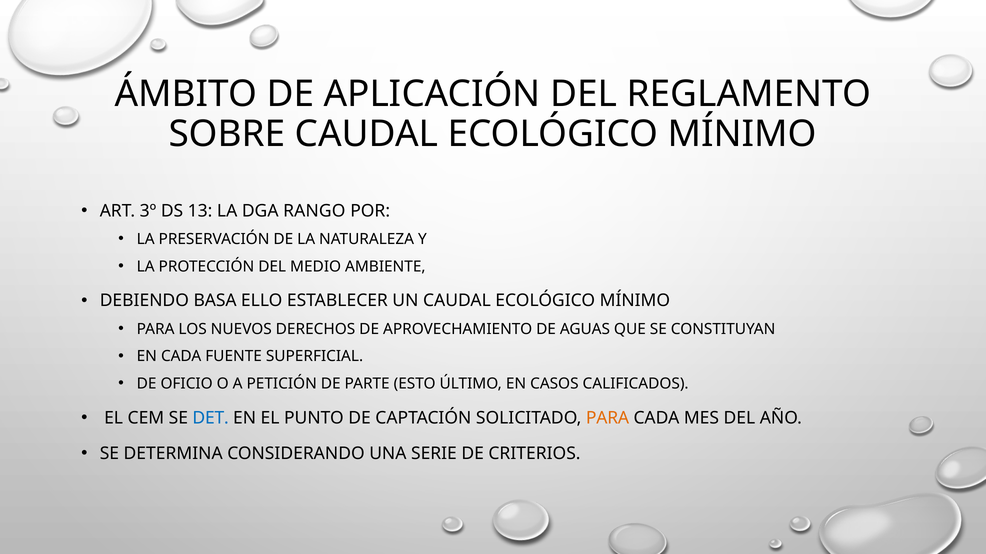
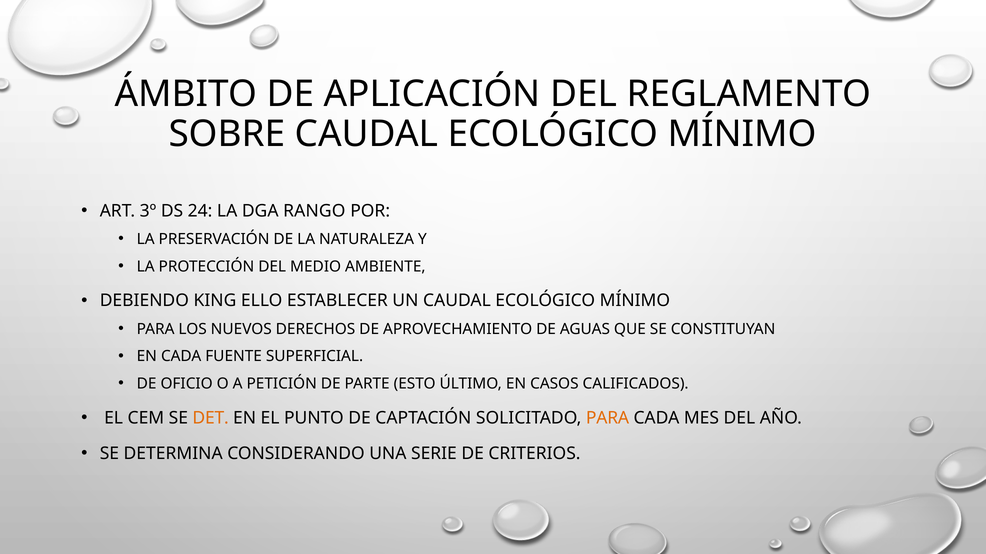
13: 13 -> 24 (200, 211)
BASA: BASA -> KING (215, 301)
DET colour: blue -> orange (211, 418)
